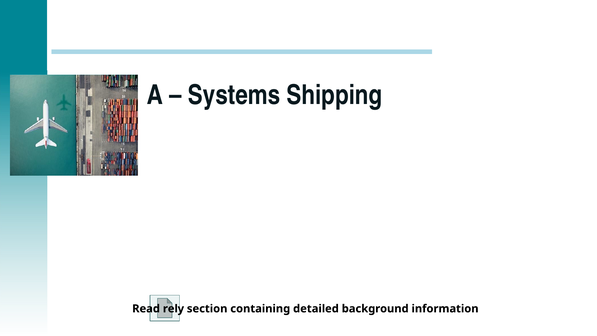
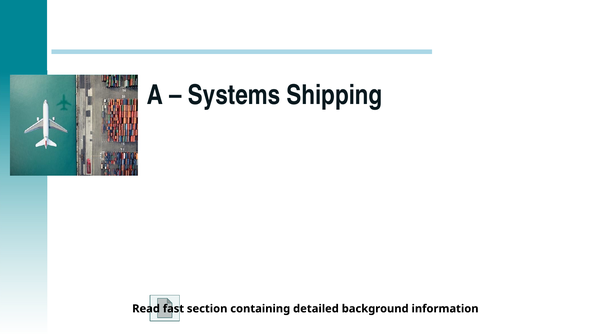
rely: rely -> fast (173, 309)
